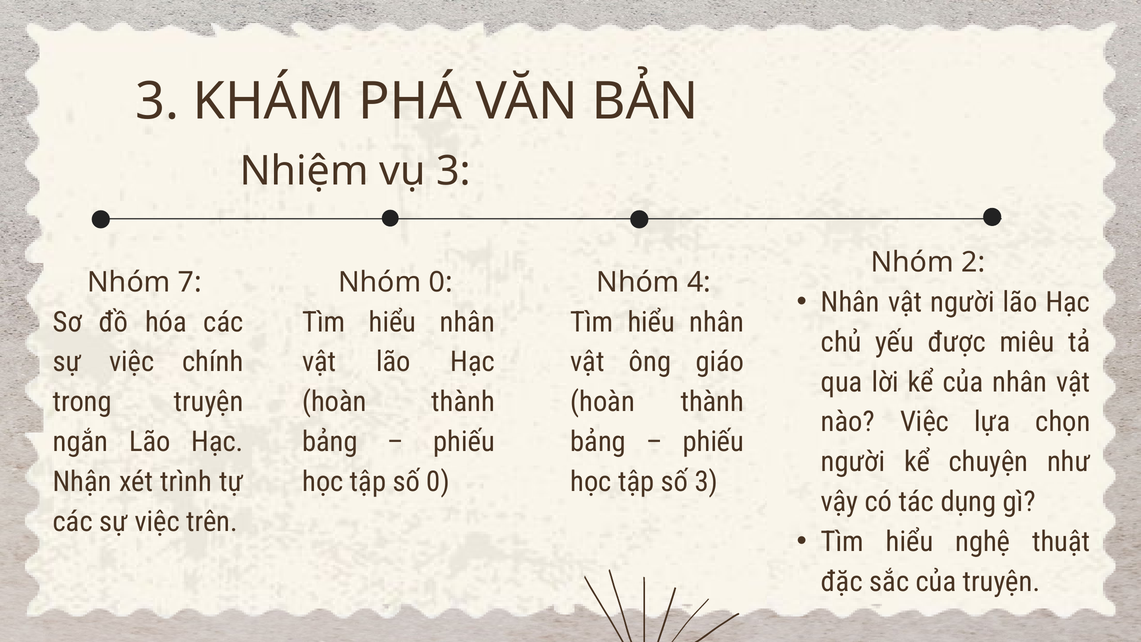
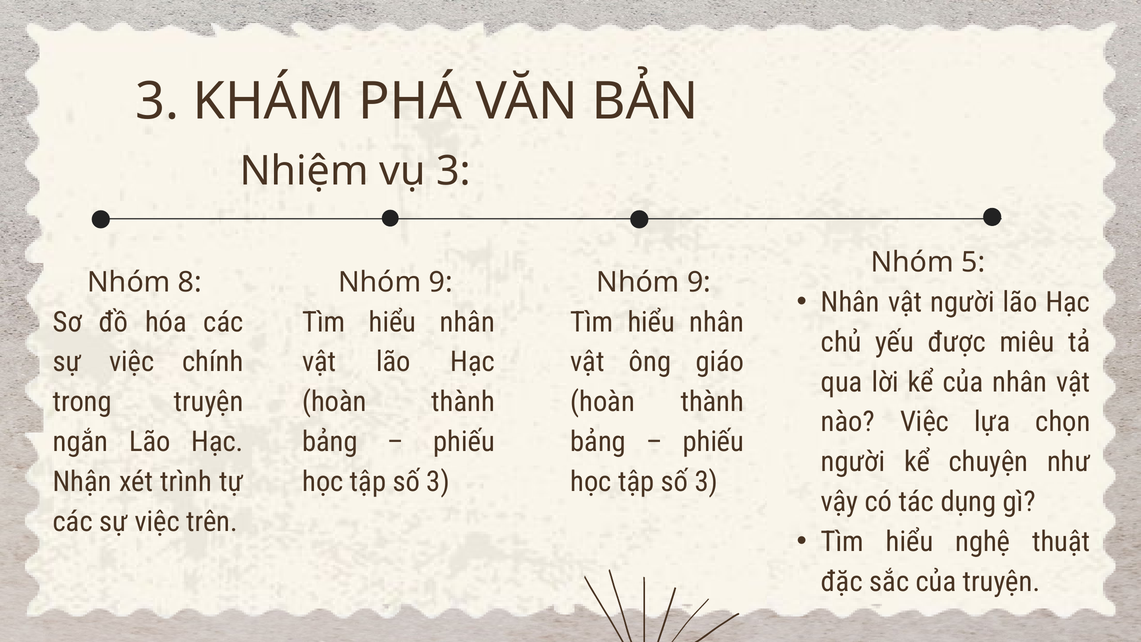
2: 2 -> 5 (973, 262)
7: 7 -> 8 (190, 282)
0: 0 -> 9 (441, 282)
4: 4 -> 9 (699, 282)
0: 0 -> 3 (438, 482)
